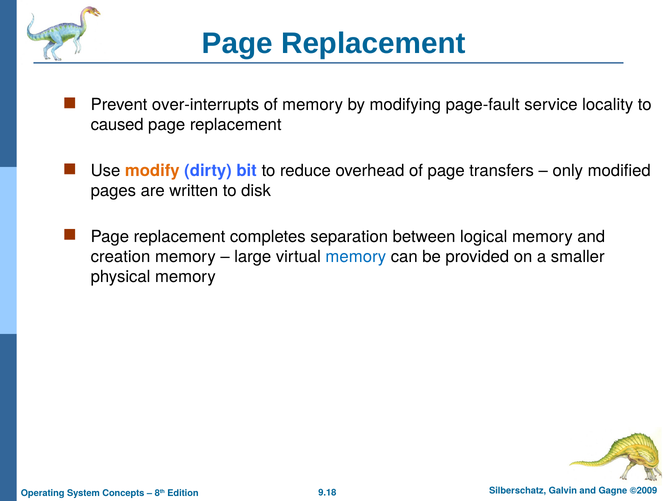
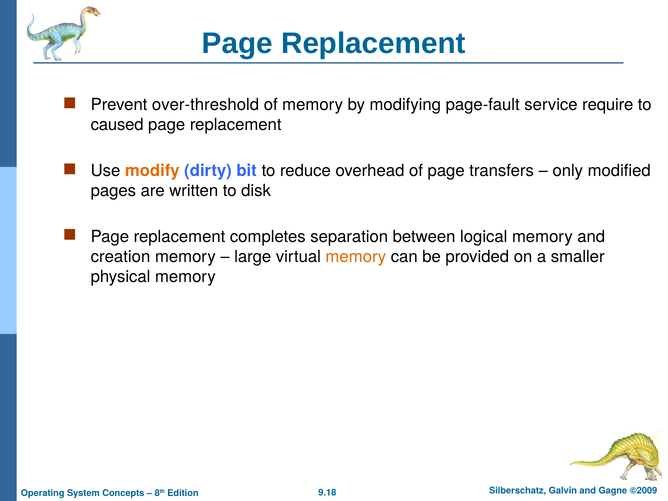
over-interrupts: over-interrupts -> over-threshold (206, 105)
locality: locality -> require (608, 105)
memory colour: blue -> orange (356, 257)
